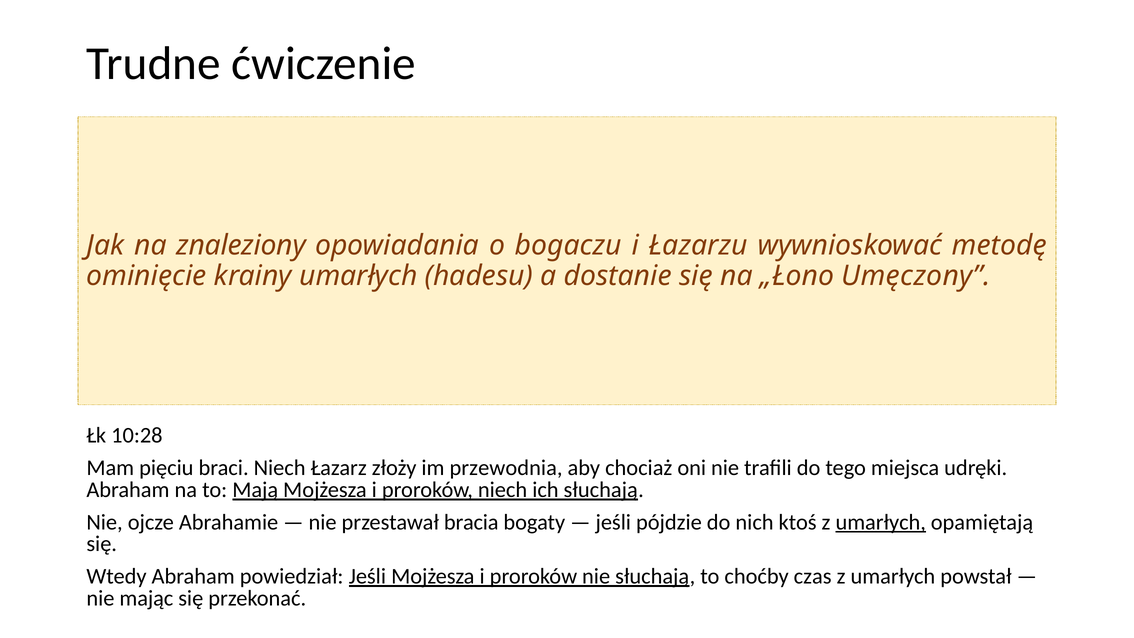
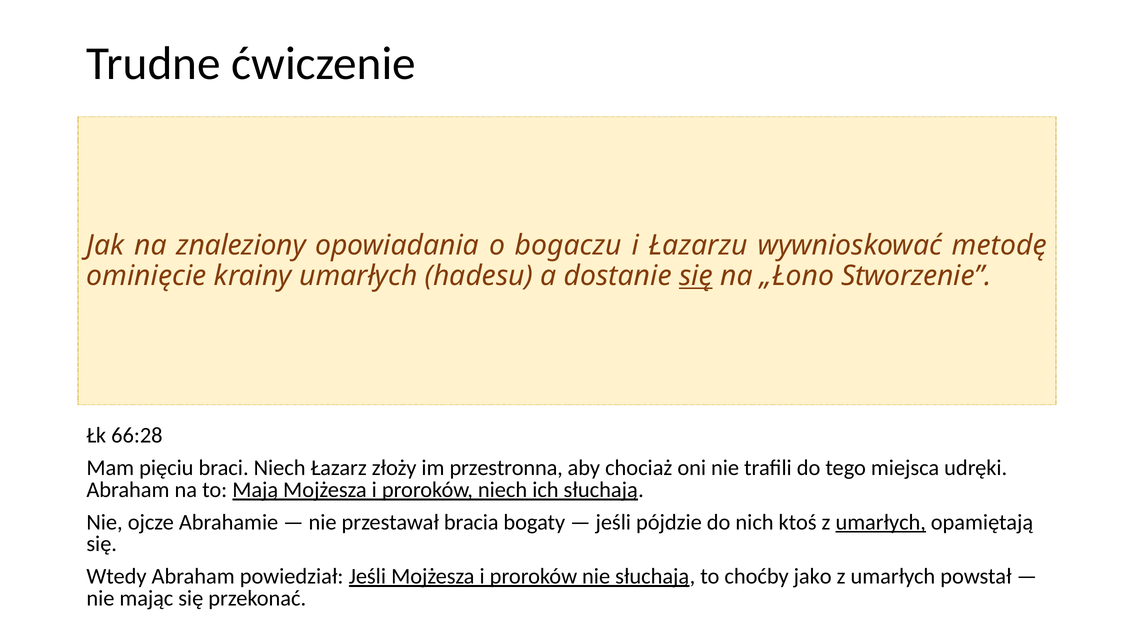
się underline: none -> present (696, 276)
Umęczony: Umęczony -> Stworzenie (916, 276)
10:28: 10:28 -> 66:28 (137, 435)
przewodnia: przewodnia -> przestronna (506, 468)
czas: czas -> jako (813, 576)
